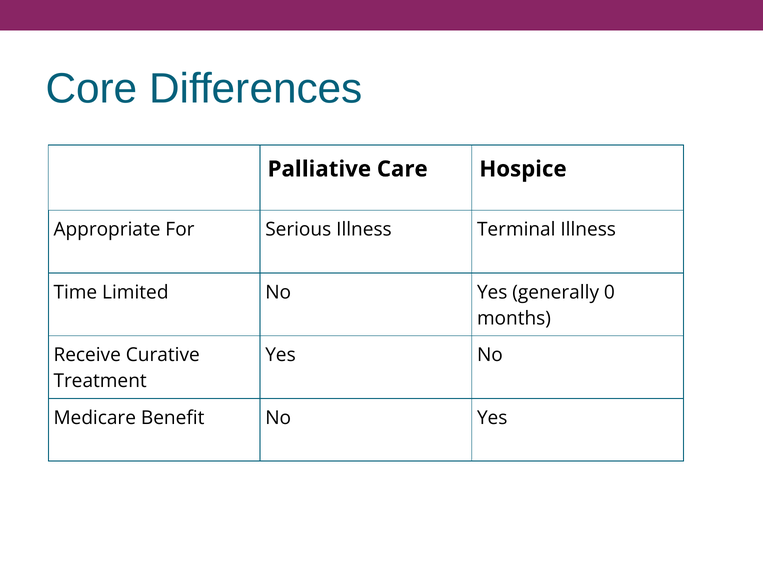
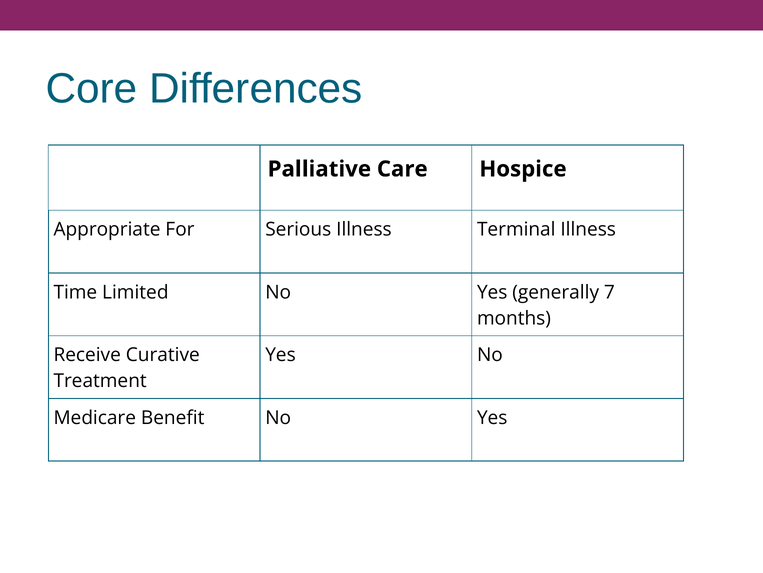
0: 0 -> 7 (609, 292)
